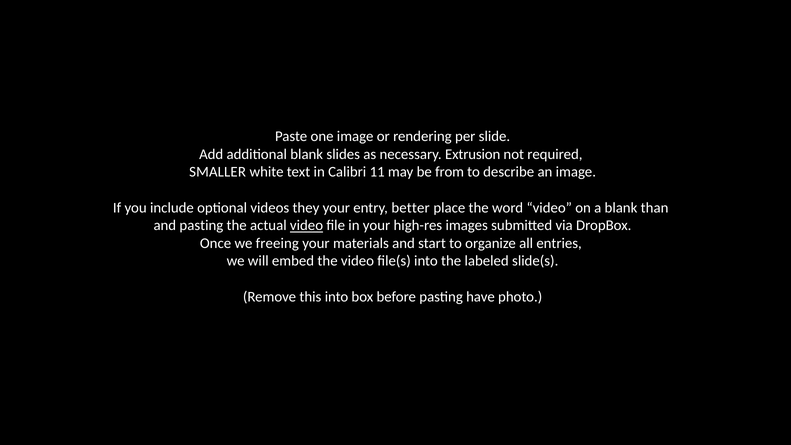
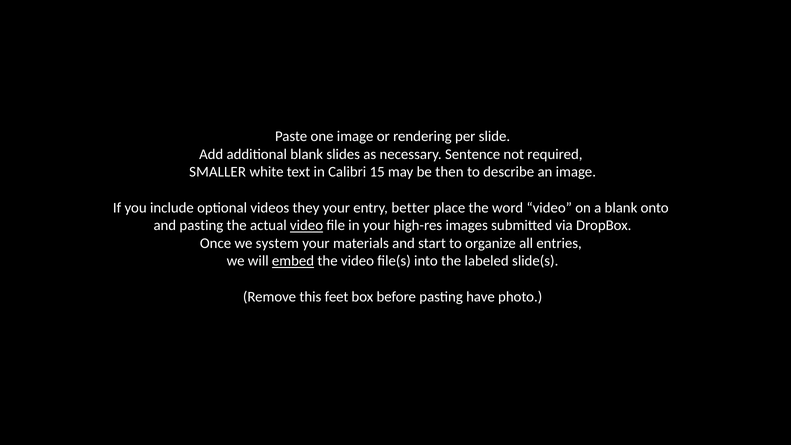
Extrusion: Extrusion -> Sentence (473, 154)
11: 11 -> 15 (377, 172)
from: from -> then (449, 172)
than: than -> onto (655, 208)
freeing: freeing -> system (277, 243)
embed underline: none -> present (293, 261)
this into: into -> feet (337, 297)
